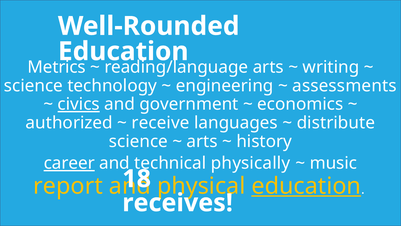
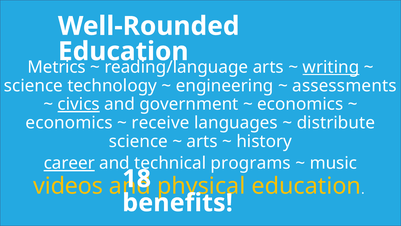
writing underline: none -> present (331, 67)
authorized: authorized -> economics (69, 123)
physically: physically -> programs (251, 163)
report: report -> videos (68, 186)
education underline: present -> none (306, 186)
receives: receives -> benefits (178, 203)
